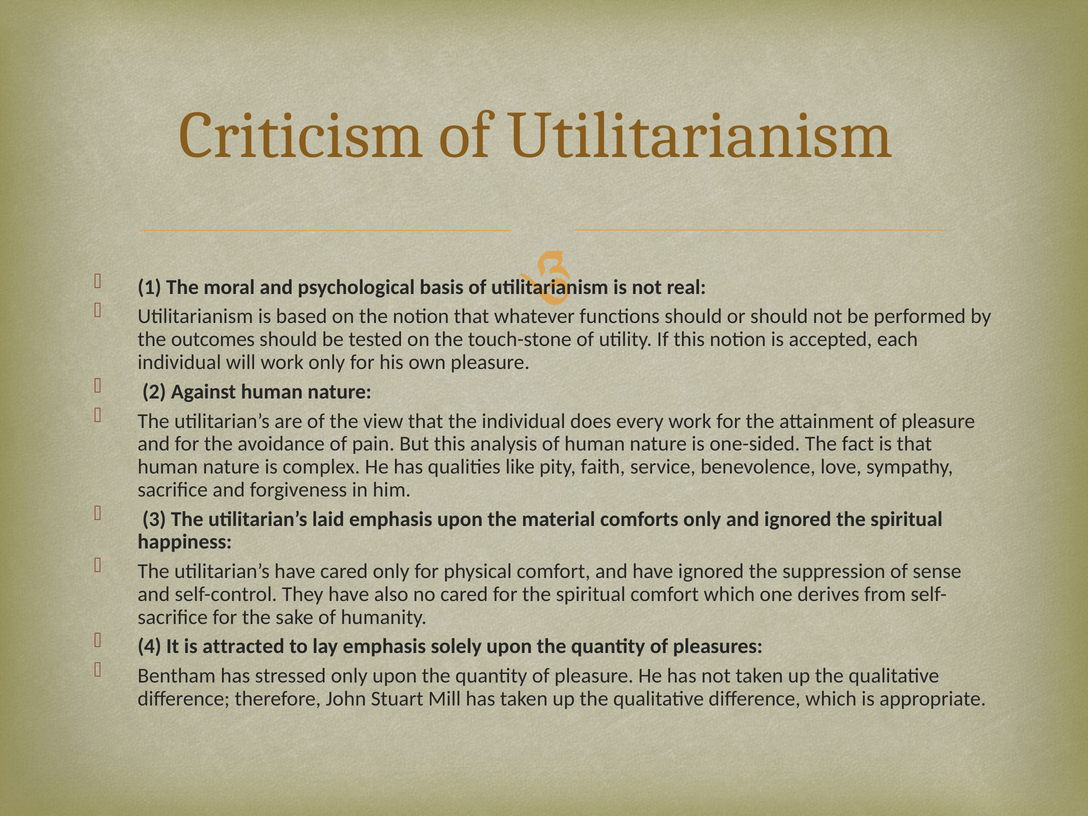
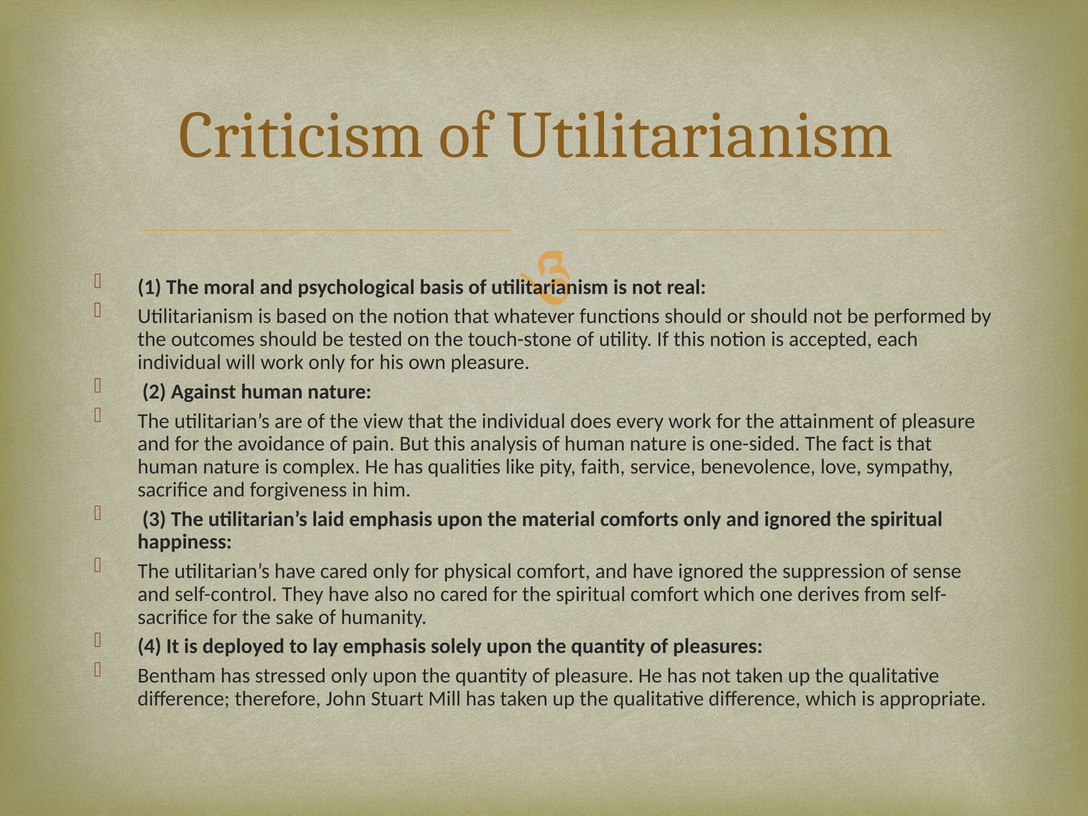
attracted: attracted -> deployed (244, 646)
